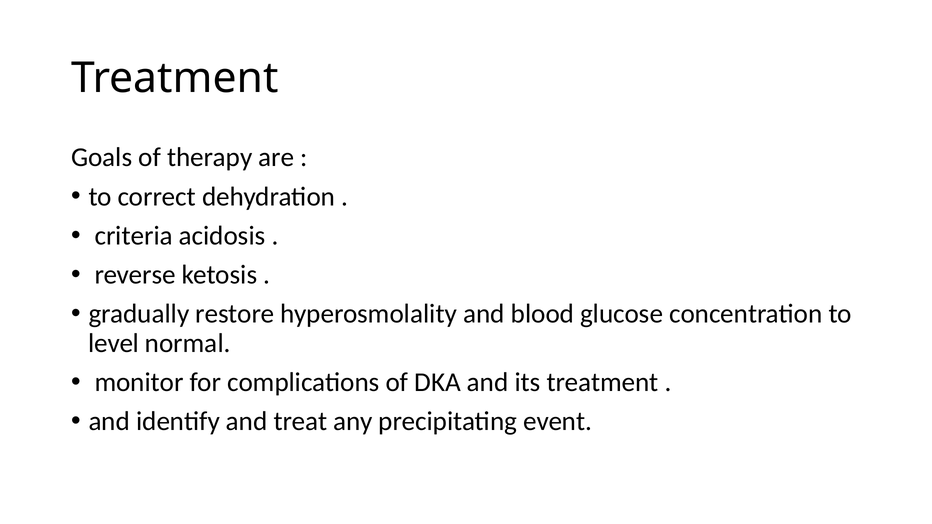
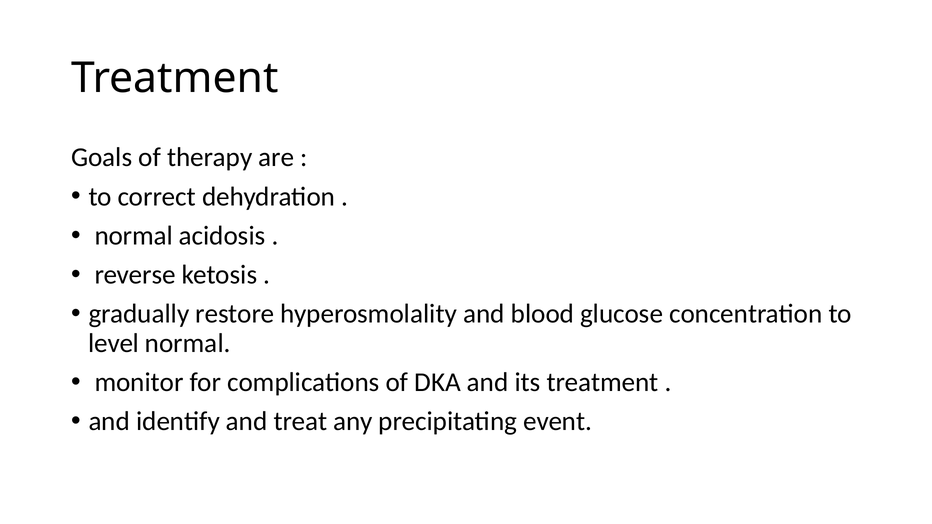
criteria: criteria -> normal (134, 236)
